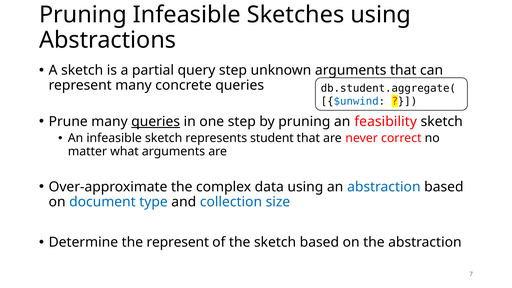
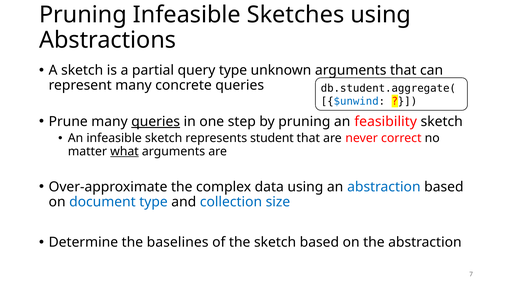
query step: step -> type (233, 70)
what underline: none -> present (124, 152)
the represent: represent -> baselines (178, 242)
